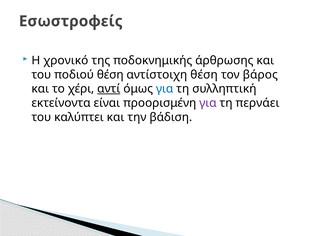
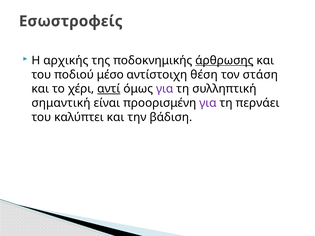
χρονικό: χρονικό -> αρχικής (66, 61)
άρθρωσης underline: none -> present (224, 61)
ποδιού θέση: θέση -> μέσο (110, 75)
βάρος: βάρος -> στάση (260, 75)
για colour: blue -> purple (165, 89)
εκτείνοντα: εκτείνοντα -> σημαντική (61, 103)
